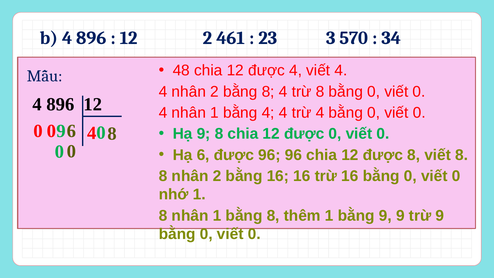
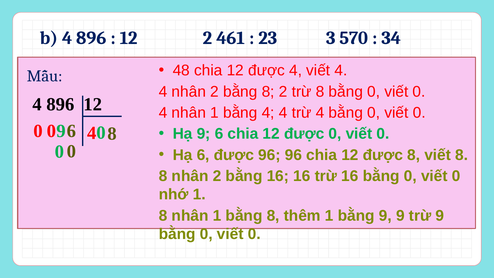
8 4: 4 -> 2 (283, 92)
9 8: 8 -> 6 (219, 134)
